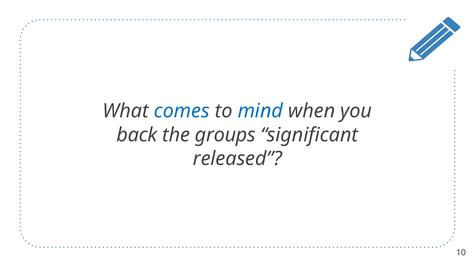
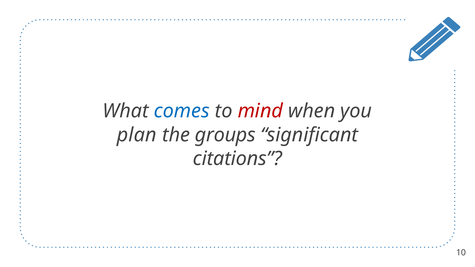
mind colour: blue -> red (260, 111)
back: back -> plan (137, 135)
released: released -> citations (238, 159)
